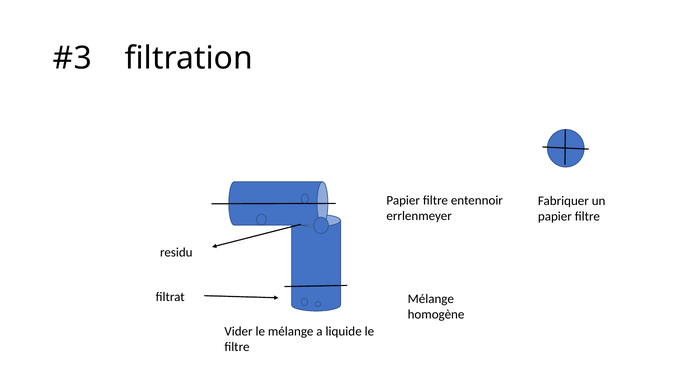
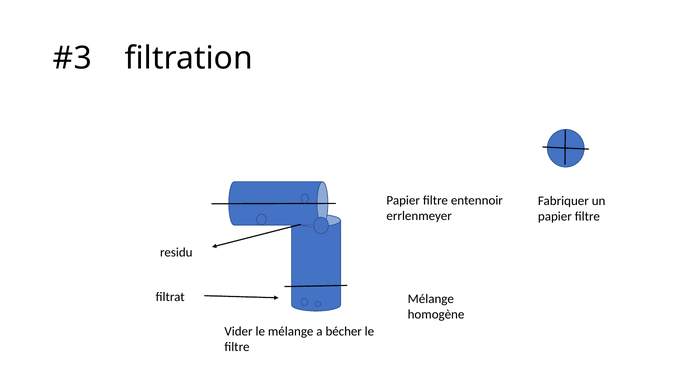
liquide: liquide -> bécher (344, 331)
